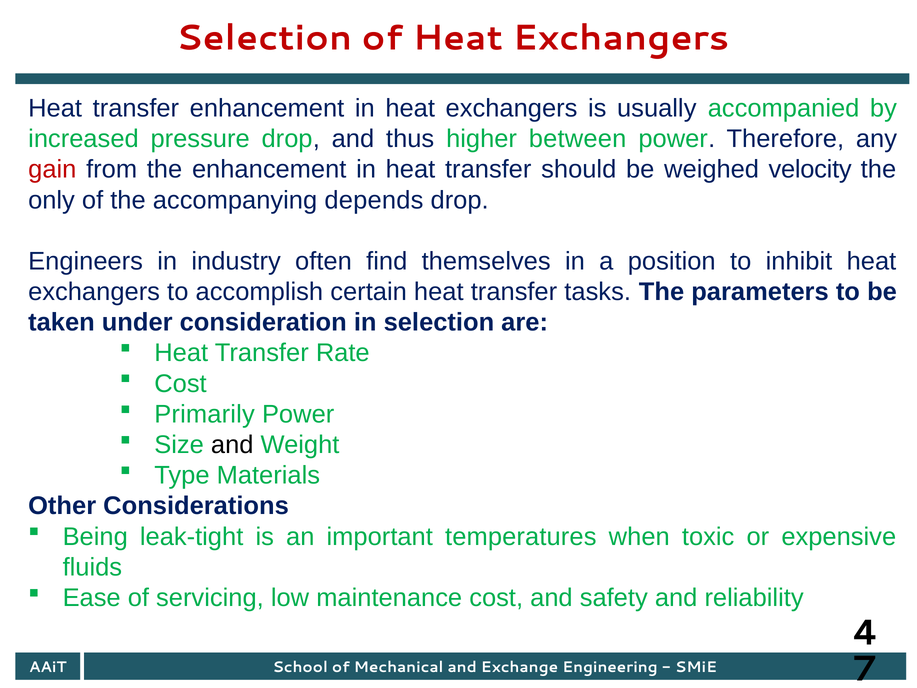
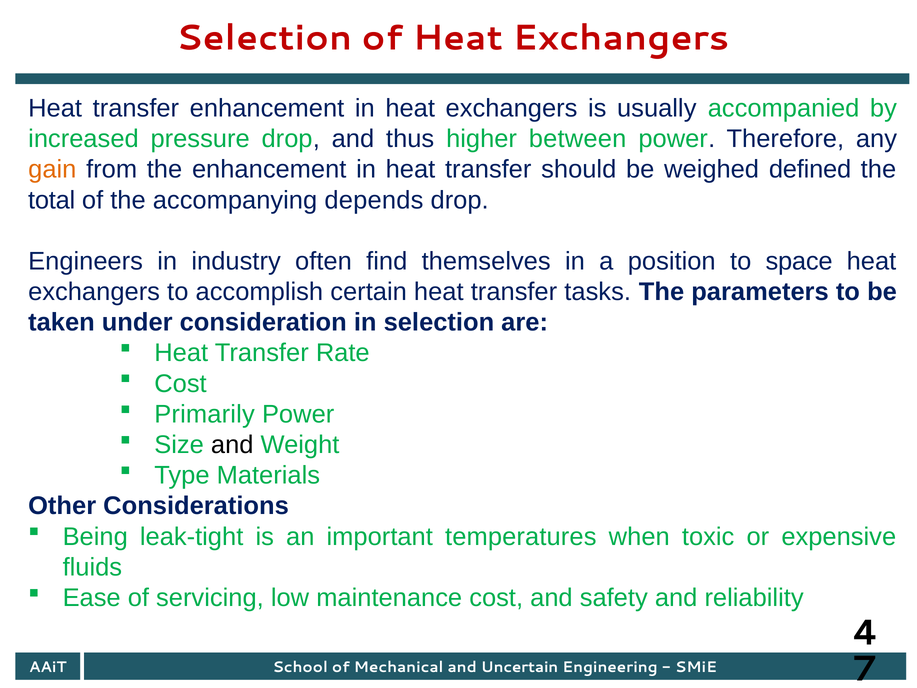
gain colour: red -> orange (52, 169)
velocity: velocity -> defined (810, 169)
only: only -> total (52, 200)
inhibit: inhibit -> space (799, 261)
Exchange: Exchange -> Uncertain (520, 667)
